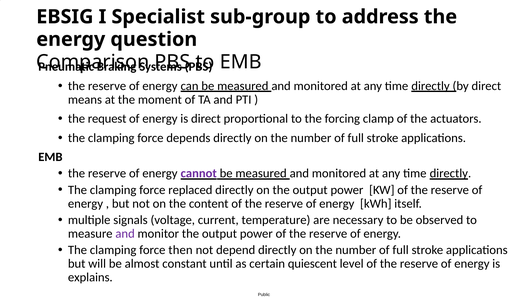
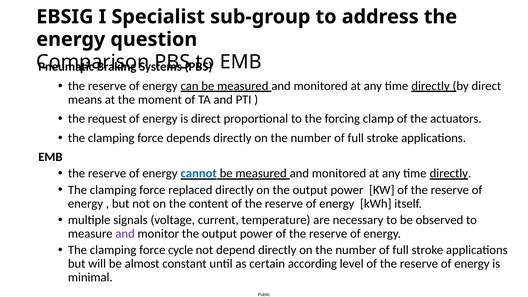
cannot colour: purple -> blue (199, 173)
then: then -> cycle (181, 250)
quiescent: quiescent -> according (312, 264)
explains: explains -> minimal (90, 277)
